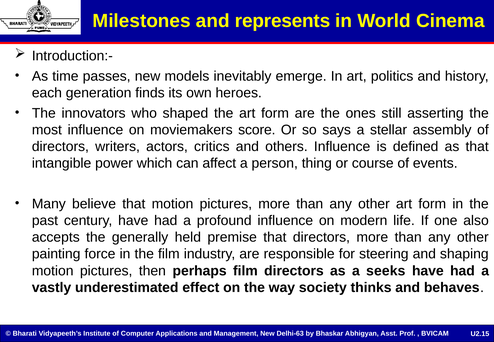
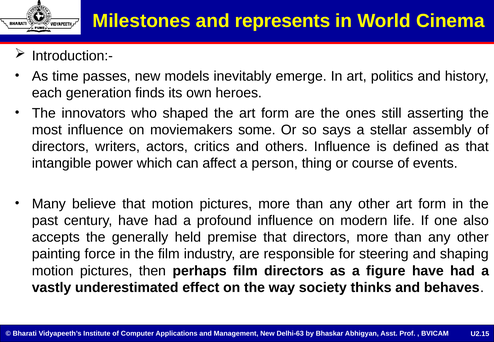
score: score -> some (257, 130)
seeks: seeks -> figure (386, 271)
